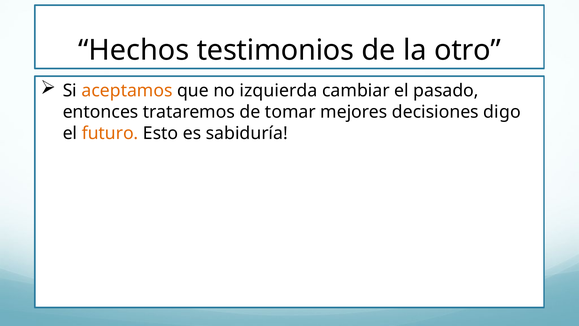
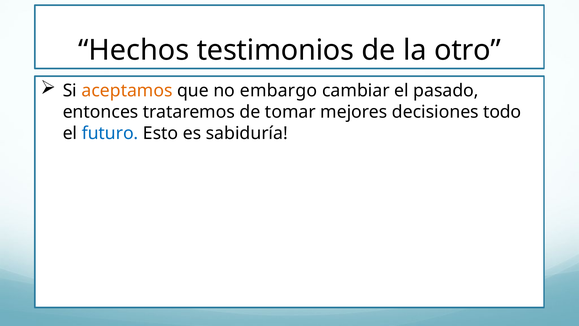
izquierda: izquierda -> embargo (278, 91)
digo: digo -> todo (502, 112)
futuro colour: orange -> blue (110, 133)
